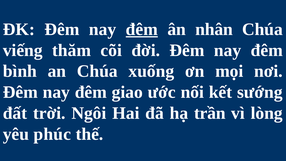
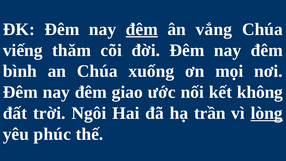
nhân: nhân -> vắng (214, 29)
sướng: sướng -> không (260, 92)
lòng underline: none -> present (267, 113)
